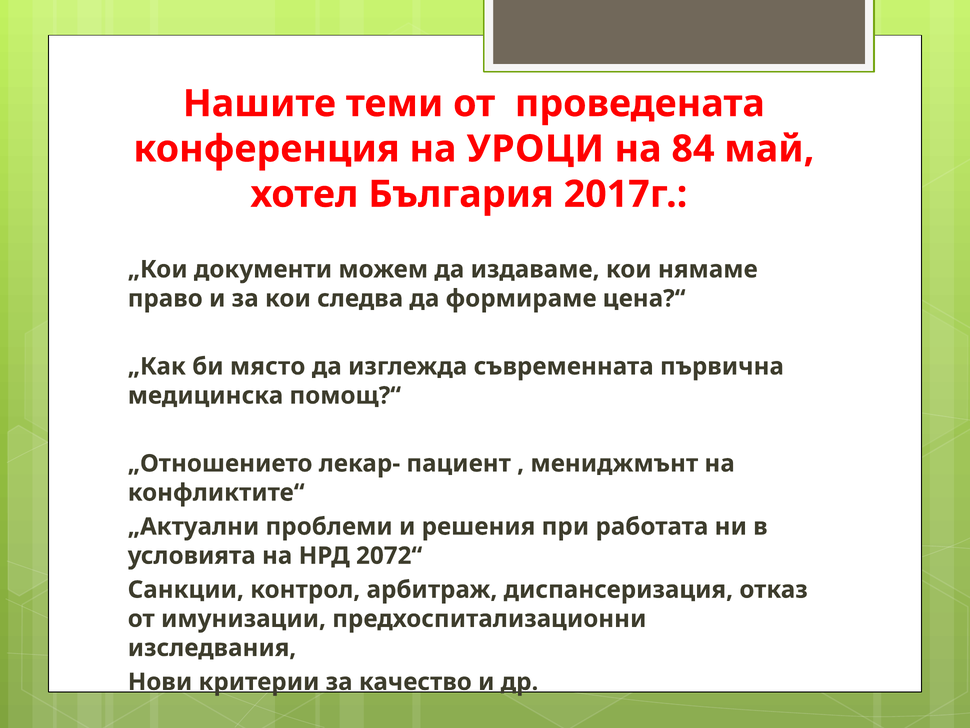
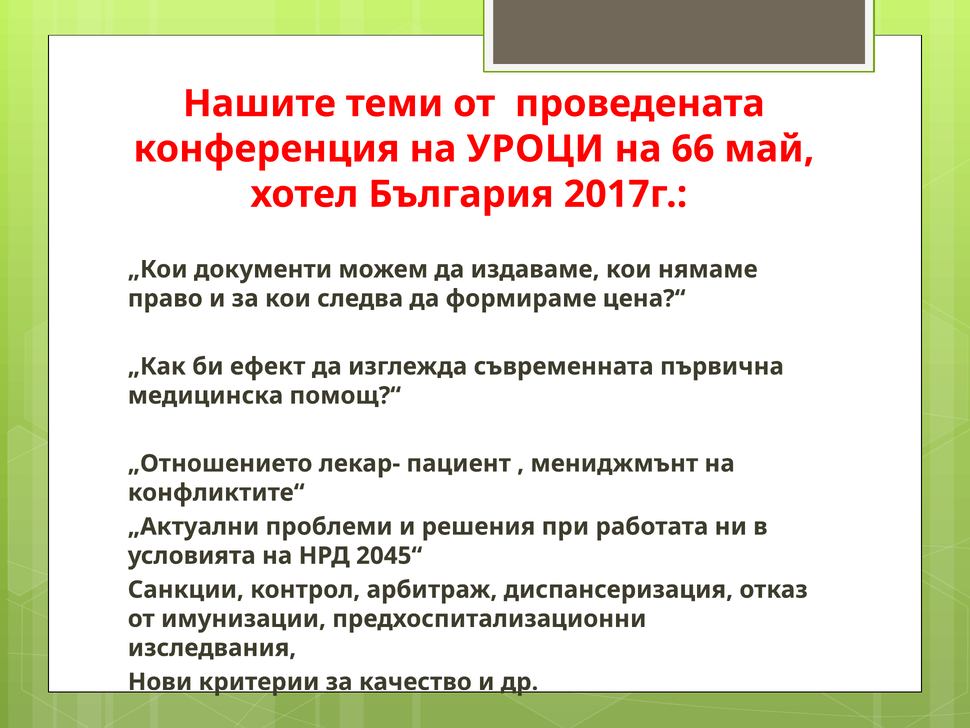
84: 84 -> 66 (693, 149)
място: място -> ефект (268, 366)
2072“: 2072“ -> 2045“ (389, 555)
